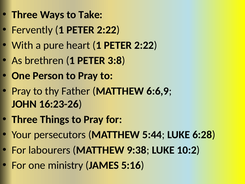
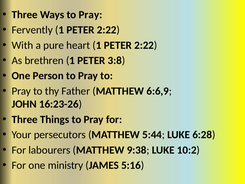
Ways to Take: Take -> Pray (90, 15)
